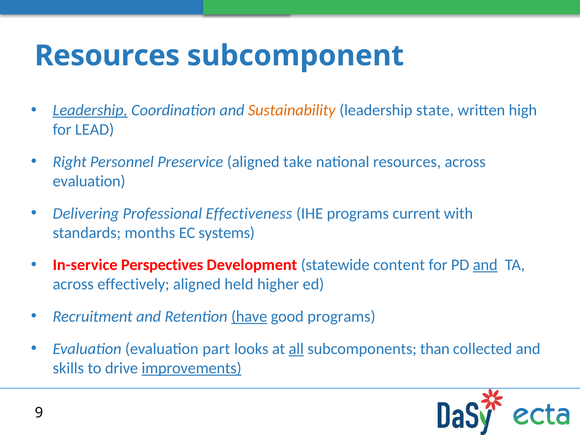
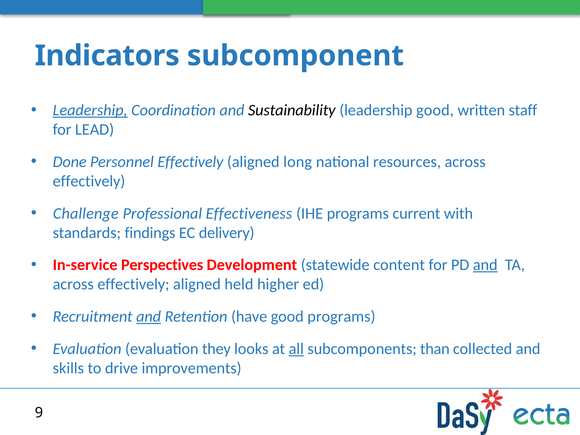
Resources: Resources -> Indicators (107, 56)
Sustainability colour: orange -> black (292, 110)
leadership state: state -> good (435, 110)
high: high -> staff (523, 110)
Right: Right -> Done (70, 162)
Personnel Preservice: Preservice -> Effectively (190, 162)
take: take -> long (298, 162)
evaluation: evaluation -> effectively (89, 181)
Delivering: Delivering -> Challenge (86, 213)
months: months -> findings (150, 233)
systems: systems -> delivery (227, 233)
and underline: none -> present (149, 317)
have underline: present -> none (249, 317)
part: part -> they (216, 349)
improvements underline: present -> none (192, 368)
